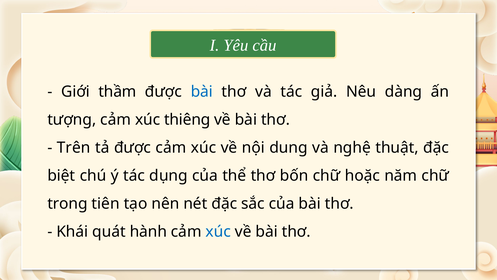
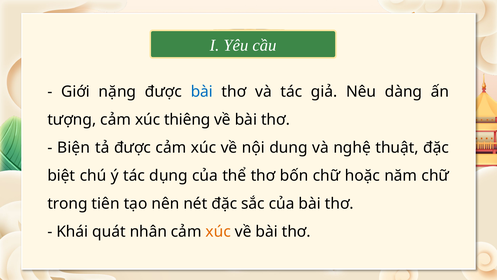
thầm: thầm -> nặng (117, 92)
Trên: Trên -> Biện (74, 148)
quát hành: hành -> nhân (148, 231)
xúc colour: blue -> orange (218, 231)
